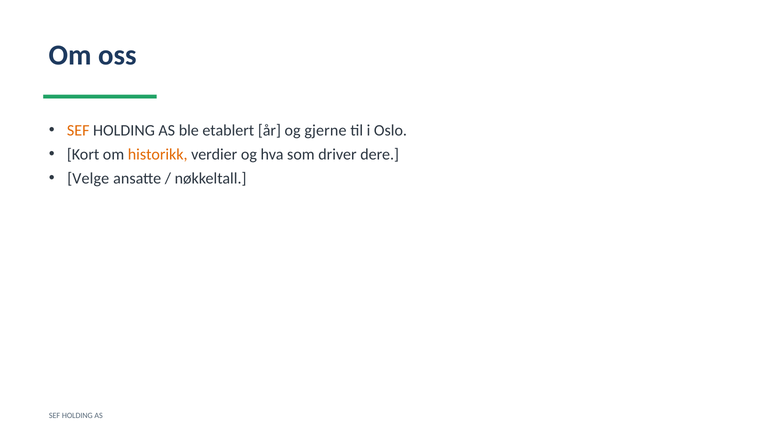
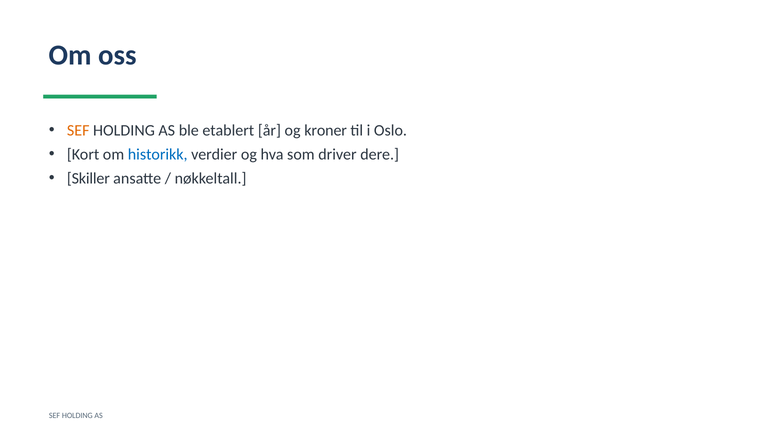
gjerne: gjerne -> kroner (326, 130)
historikk colour: orange -> blue (158, 154)
Velge: Velge -> Skiller (88, 178)
